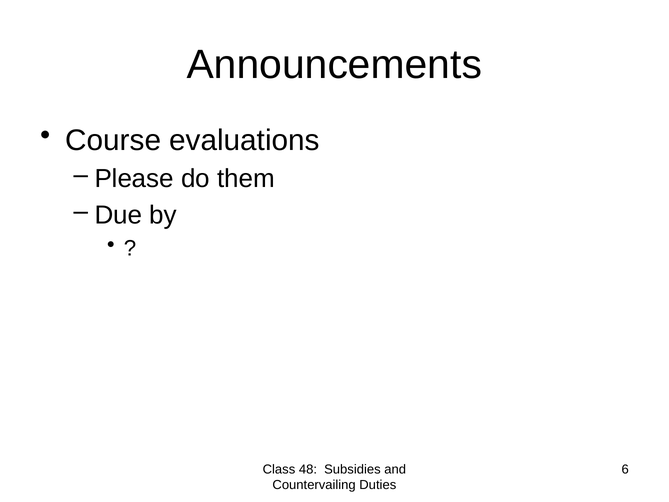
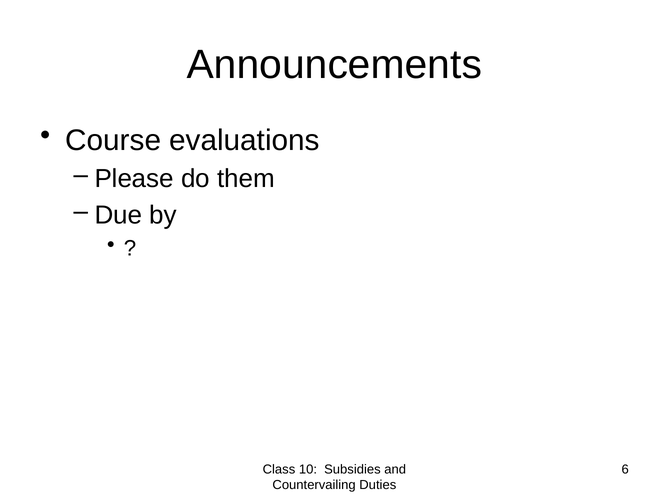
48: 48 -> 10 (308, 469)
